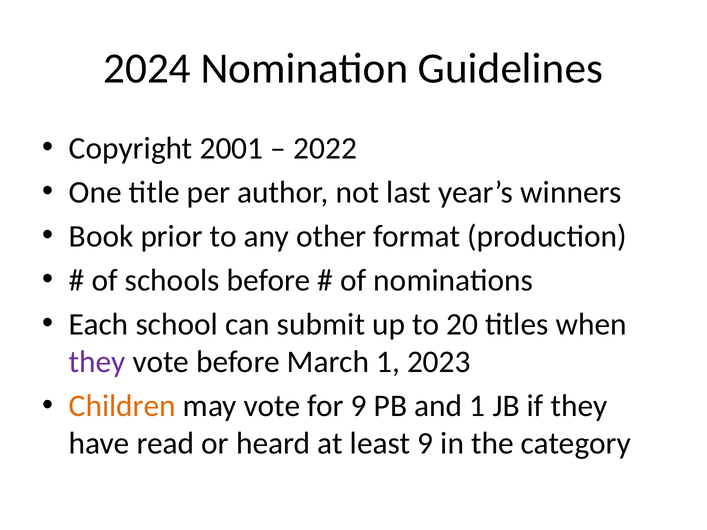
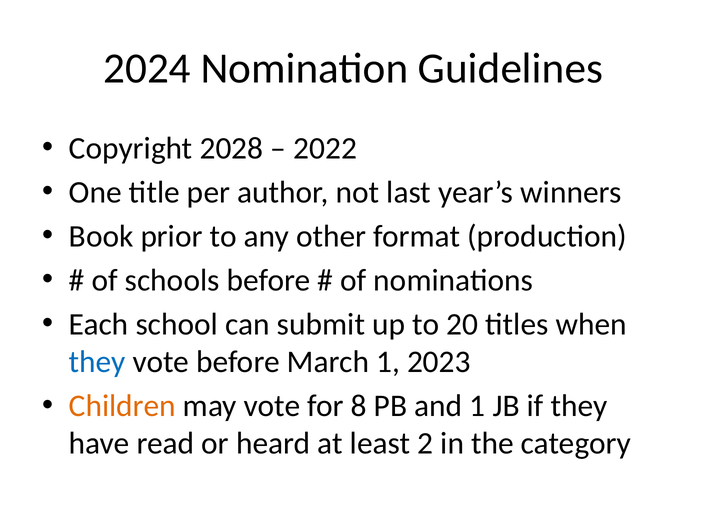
2001: 2001 -> 2028 (231, 148)
they colour: purple -> blue (97, 362)
for 9: 9 -> 8 (359, 406)
least 9: 9 -> 2 (425, 444)
